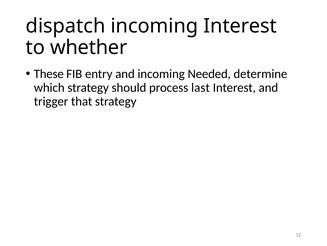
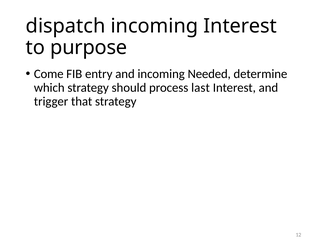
whether: whether -> purpose (89, 47)
These: These -> Come (49, 74)
